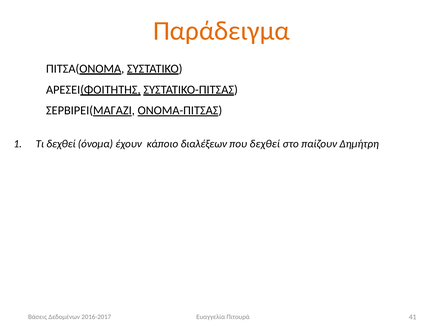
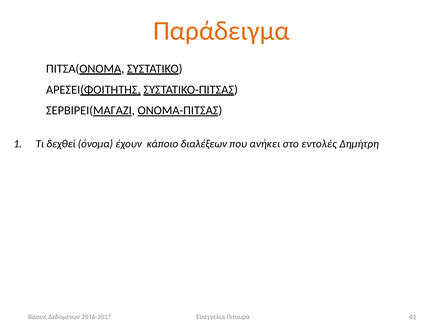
που δεχθεί: δεχθεί -> ανήκει (265, 144)
παίζουν: παίζουν -> εντολές (319, 144)
